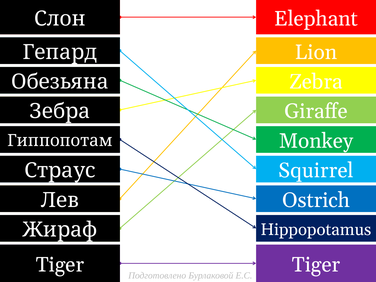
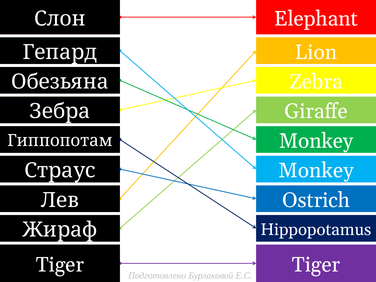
Squirrel: Squirrel -> Monkey (316, 171)
